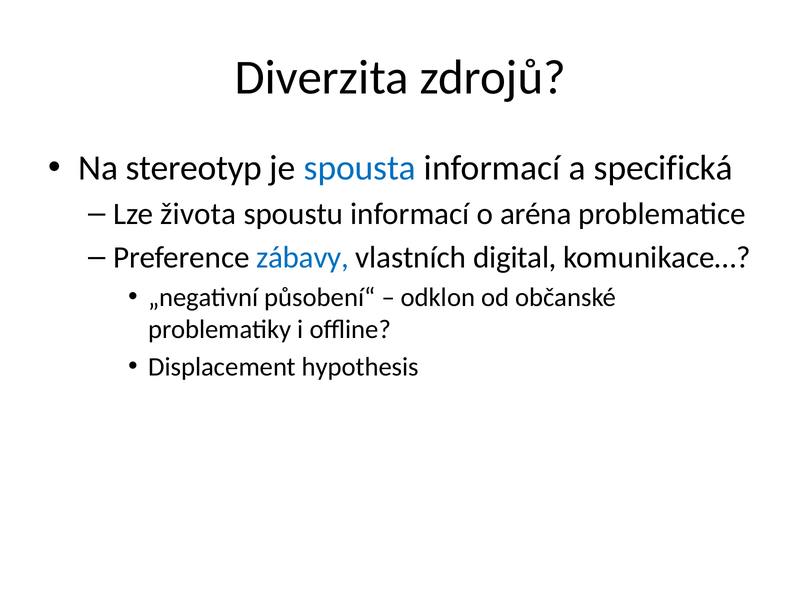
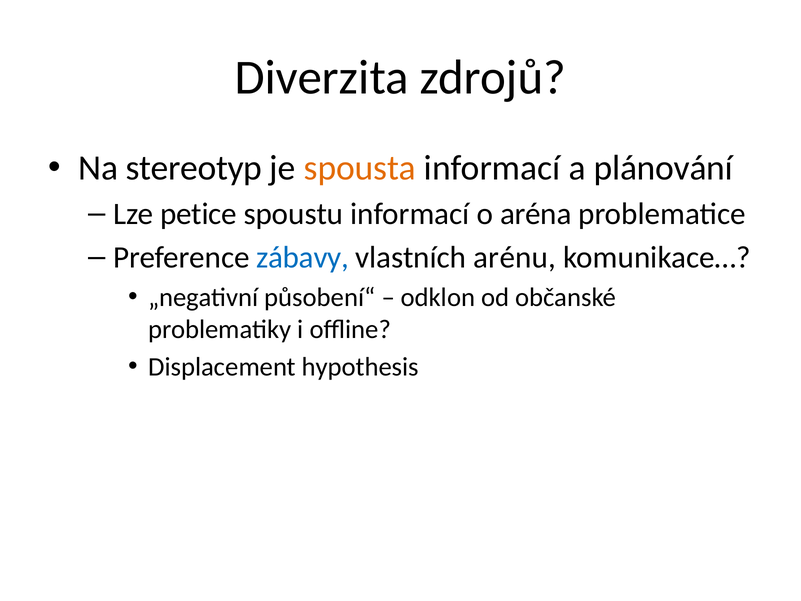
spousta colour: blue -> orange (360, 168)
specifická: specifická -> plánování (663, 168)
života: života -> petice (199, 214)
digital: digital -> arénu (515, 258)
